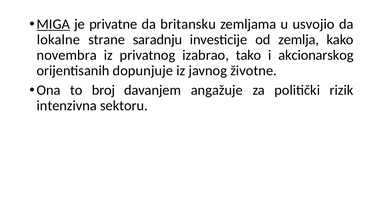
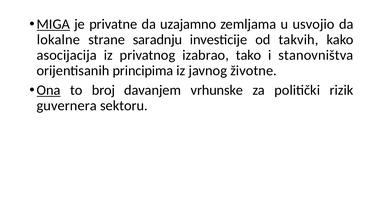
britansku: britansku -> uzajamno (188, 24)
zemlja: zemlja -> takvih (299, 40)
novembra: novembra -> asocijacija (67, 55)
akcionarskog: akcionarskog -> stanovništva (316, 55)
dopunjuje: dopunjuje -> principima (143, 71)
Ona underline: none -> present (49, 90)
angažuje: angažuje -> vrhunske (217, 90)
intenzivna: intenzivna -> guvernera (67, 106)
